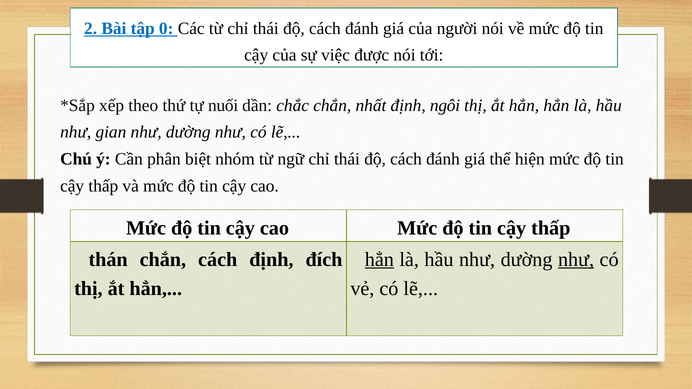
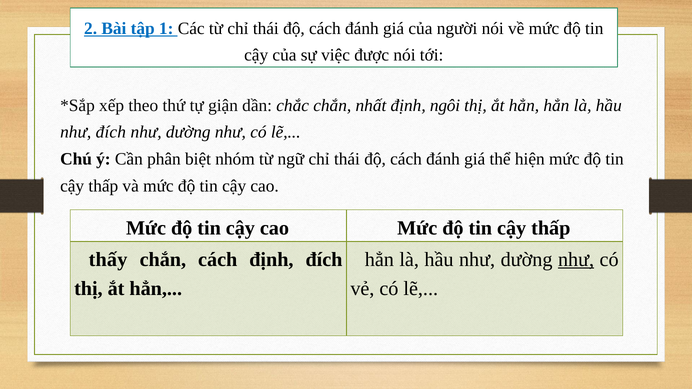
0: 0 -> 1 (166, 28)
nuối: nuối -> giận (223, 105)
như gian: gian -> đích (111, 132)
thán: thán -> thấy (108, 260)
hẳn underline: present -> none (379, 260)
